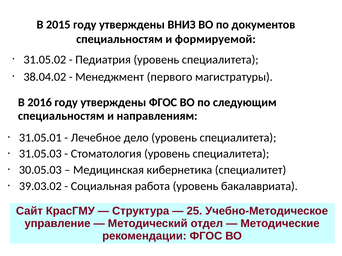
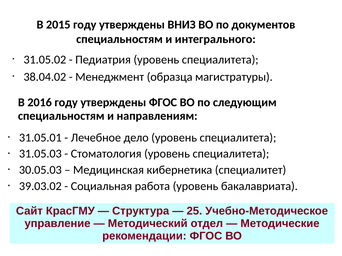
формируемой: формируемой -> интегрального (215, 39)
первого: первого -> образца (170, 77)
